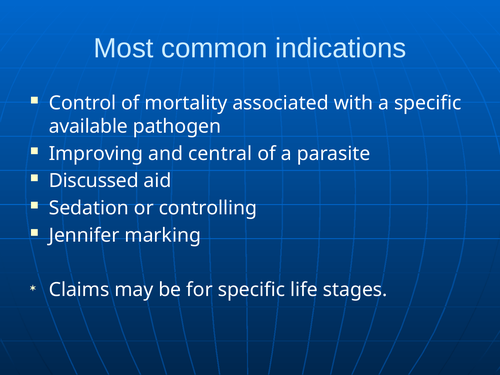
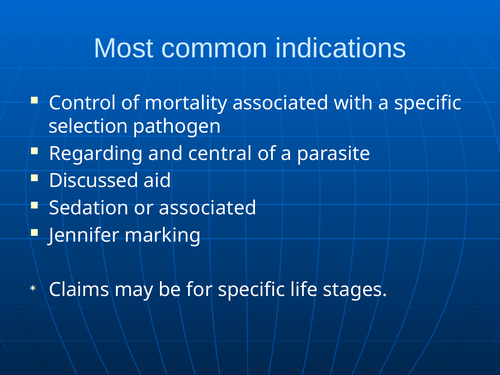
available: available -> selection (88, 126)
Improving: Improving -> Regarding (96, 154)
or controlling: controlling -> associated (208, 208)
